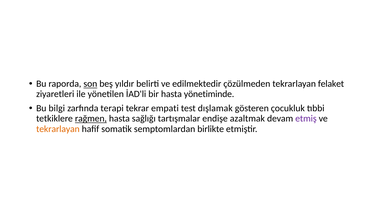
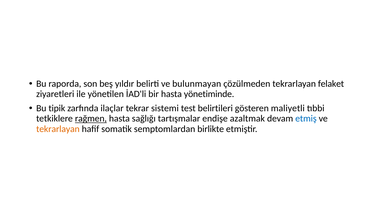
son underline: present -> none (90, 84)
edilmektedir: edilmektedir -> bulunmayan (197, 84)
bilgi: bilgi -> tipik (57, 108)
terapi: terapi -> ilaçlar (112, 108)
empati: empati -> sistemi (165, 108)
dışlamak: dışlamak -> belirtileri (215, 108)
çocukluk: çocukluk -> maliyetli (288, 108)
etmiş colour: purple -> blue (306, 119)
